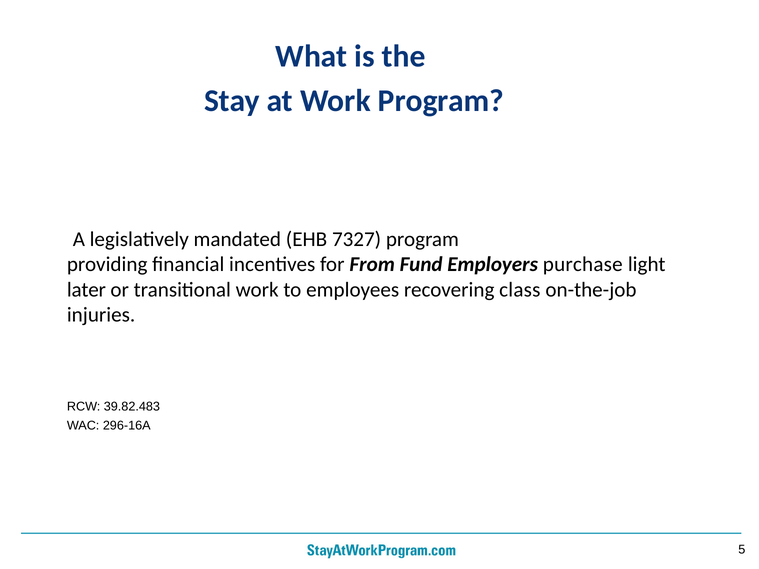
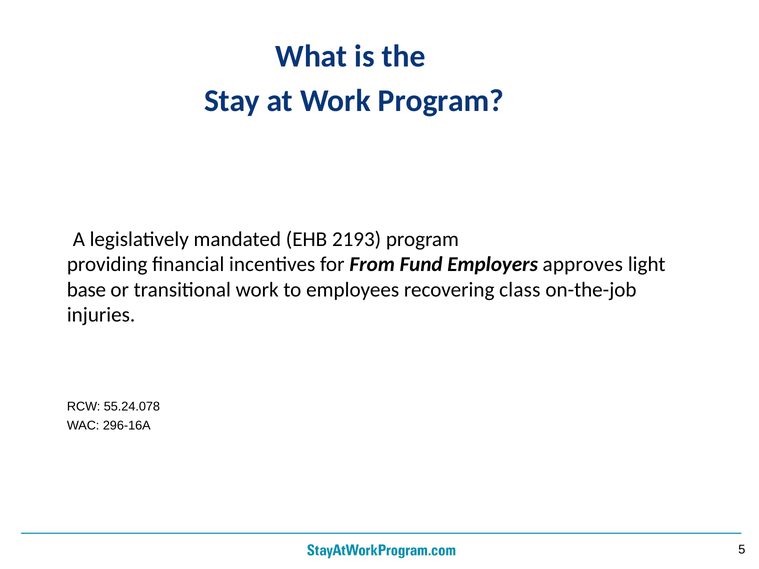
7327: 7327 -> 2193 (357, 239)
purchase: purchase -> approves (583, 265)
later: later -> base (86, 290)
39.82.483: 39.82.483 -> 55.24.078 (132, 407)
